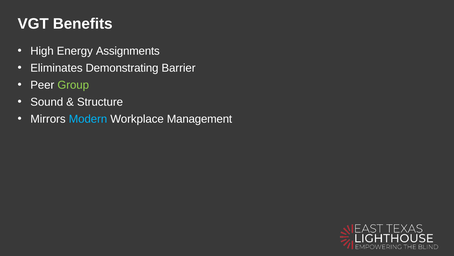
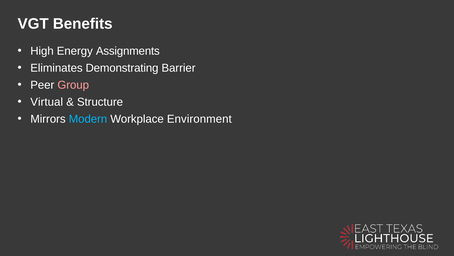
Group colour: light green -> pink (73, 85)
Sound: Sound -> Virtual (47, 102)
Management: Management -> Environment (199, 119)
